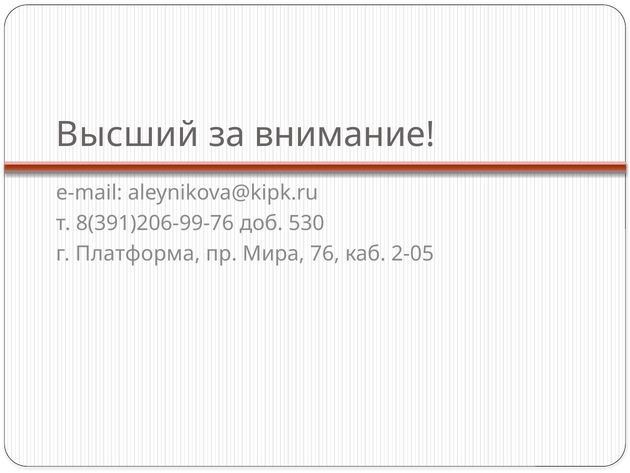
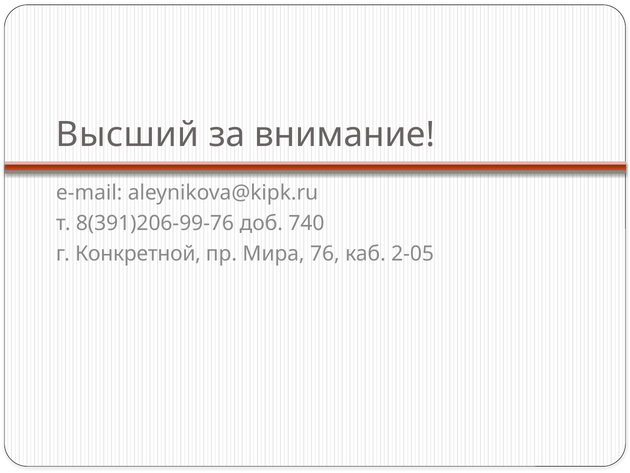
530: 530 -> 740 (306, 223)
Платформа: Платформа -> Конкретной (138, 253)
